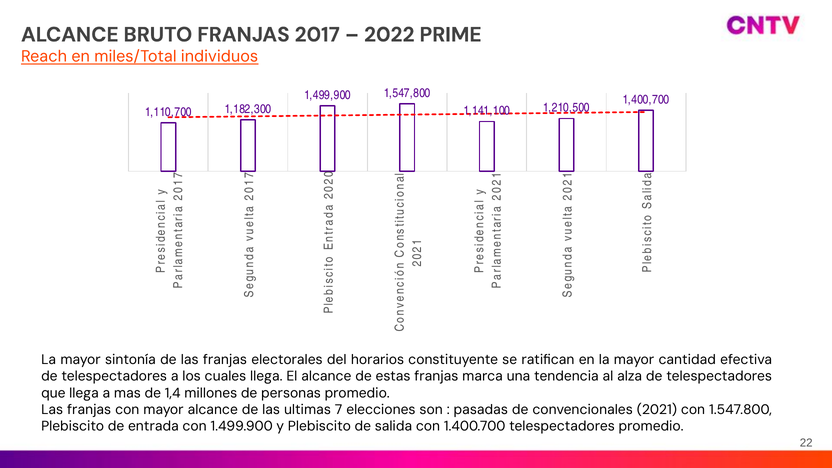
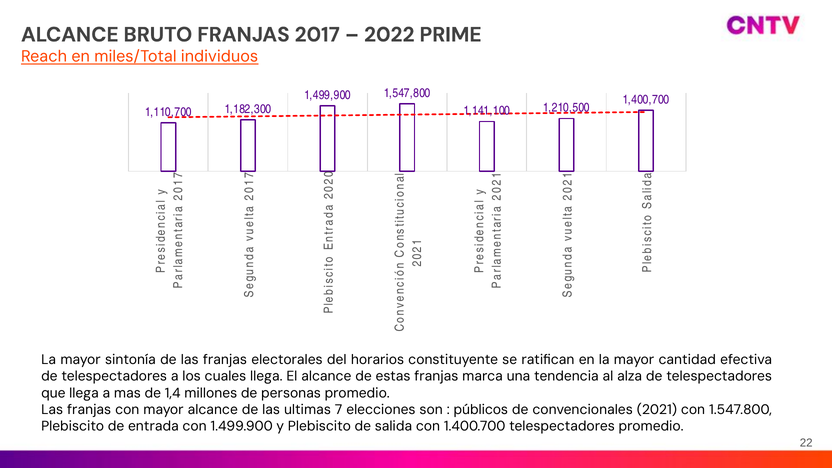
pasadas: pasadas -> públicos (481, 410)
